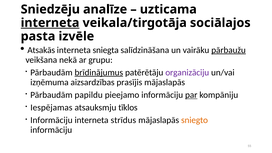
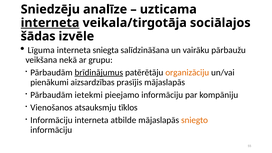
pasta: pasta -> šādas (38, 36)
Atsakās: Atsakās -> Līguma (41, 50)
pārbaužu underline: present -> none (229, 50)
organizāciju colour: purple -> orange (187, 72)
izņēmuma: izņēmuma -> pienākumi (49, 82)
papildu: papildu -> ietekmi (89, 95)
par underline: present -> none (191, 95)
Iespējamas: Iespējamas -> Vienošanos (51, 108)
strīdus: strīdus -> atbilde (123, 120)
